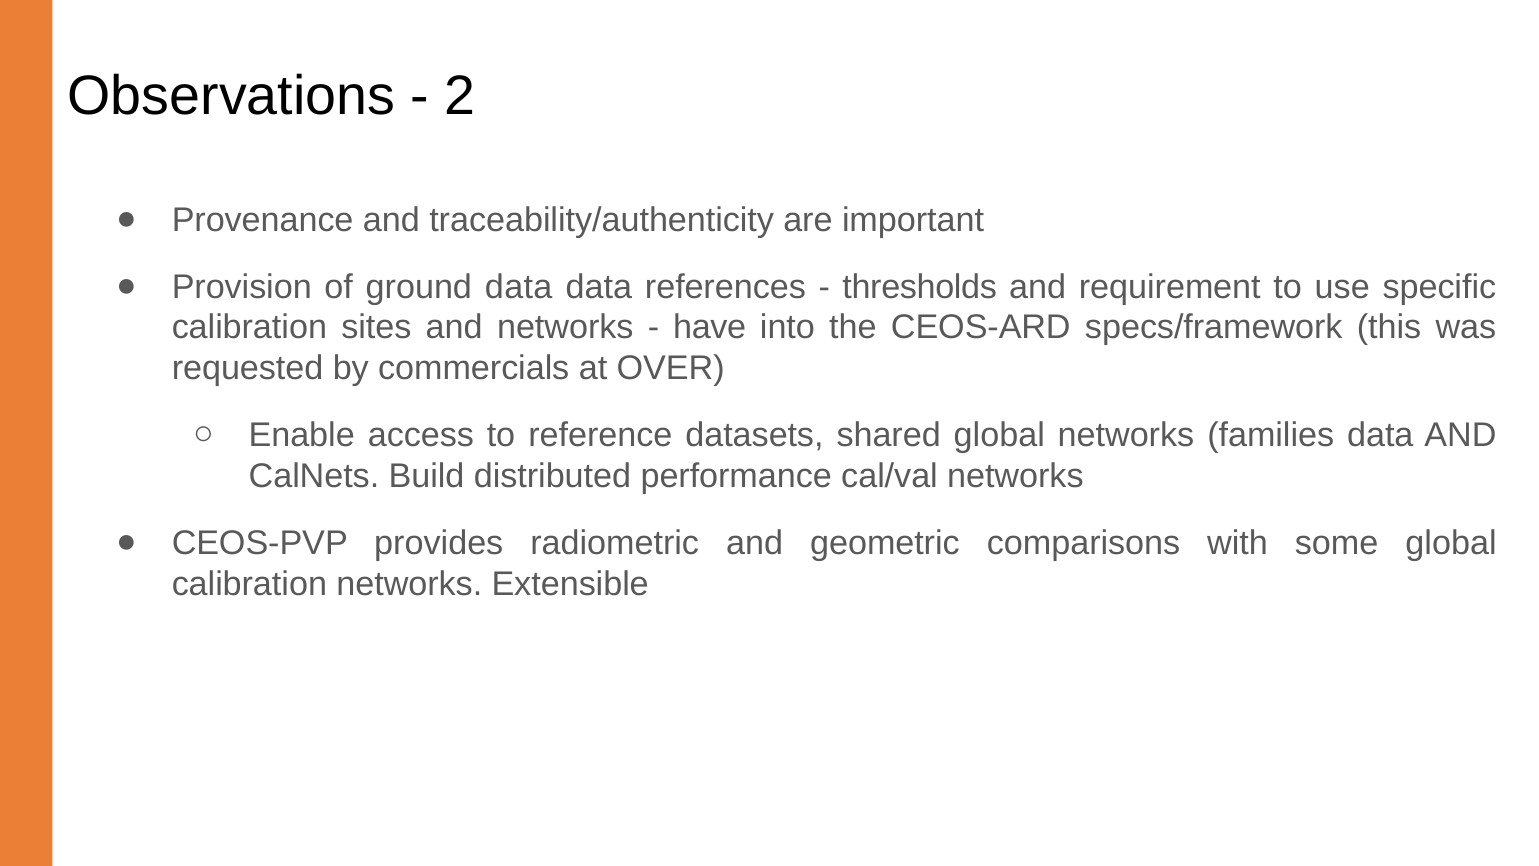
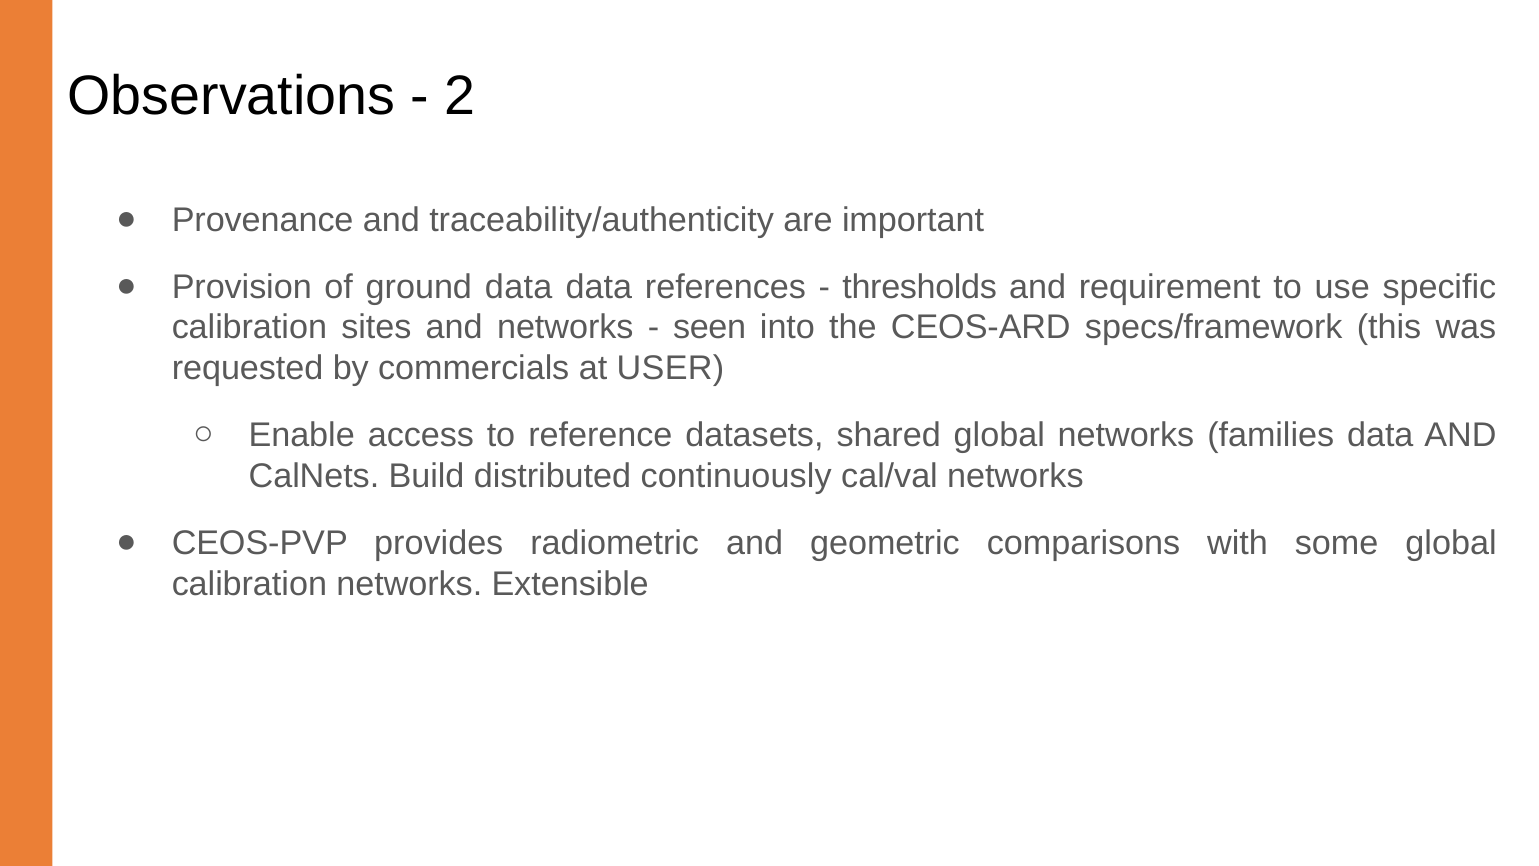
have: have -> seen (710, 328)
OVER: OVER -> USER (670, 369)
performance: performance -> continuously (736, 476)
